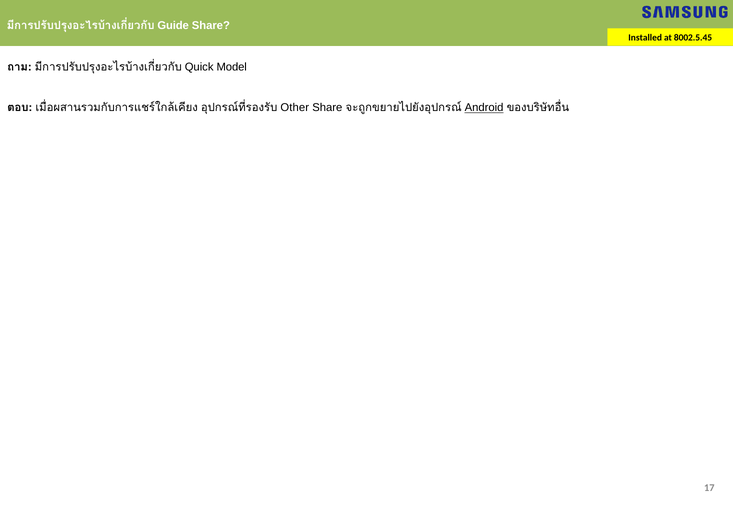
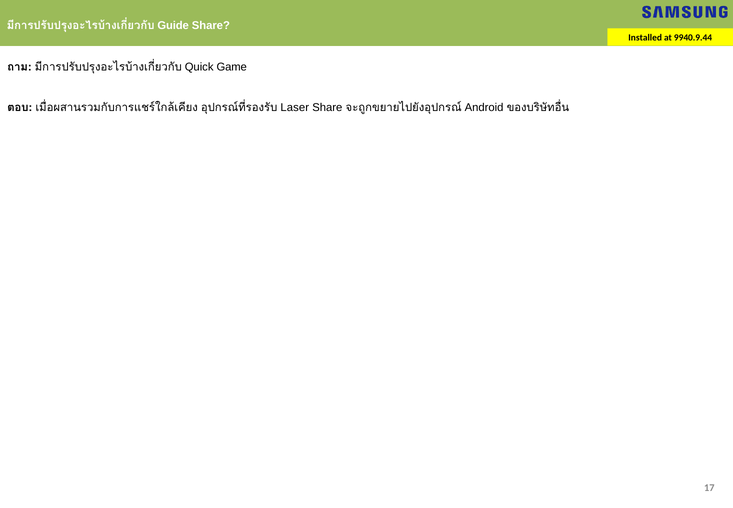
8002.5.45: 8002.5.45 -> 9940.9.44 (693, 38)
Model: Model -> Game (232, 67)
Other: Other -> Laser (295, 108)
Android underline: present -> none (484, 108)
